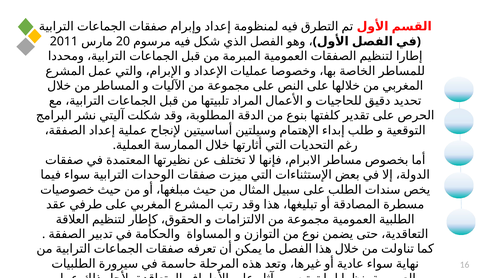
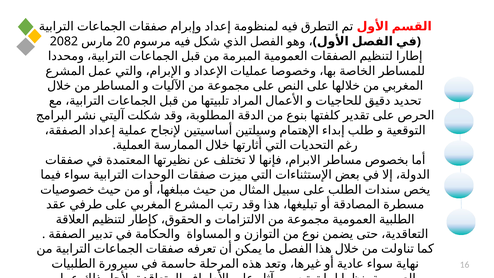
2011: 2011 -> 2082 (64, 41)
